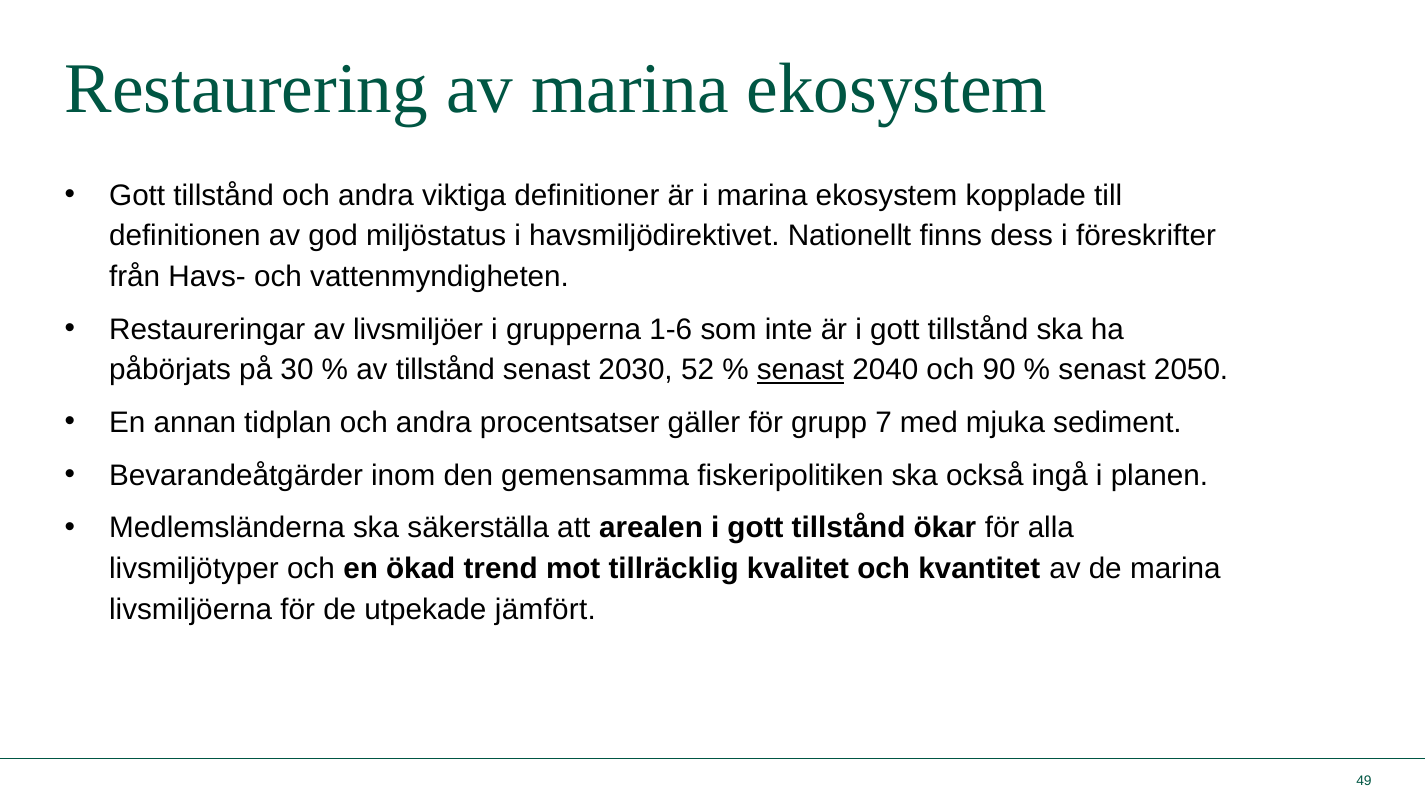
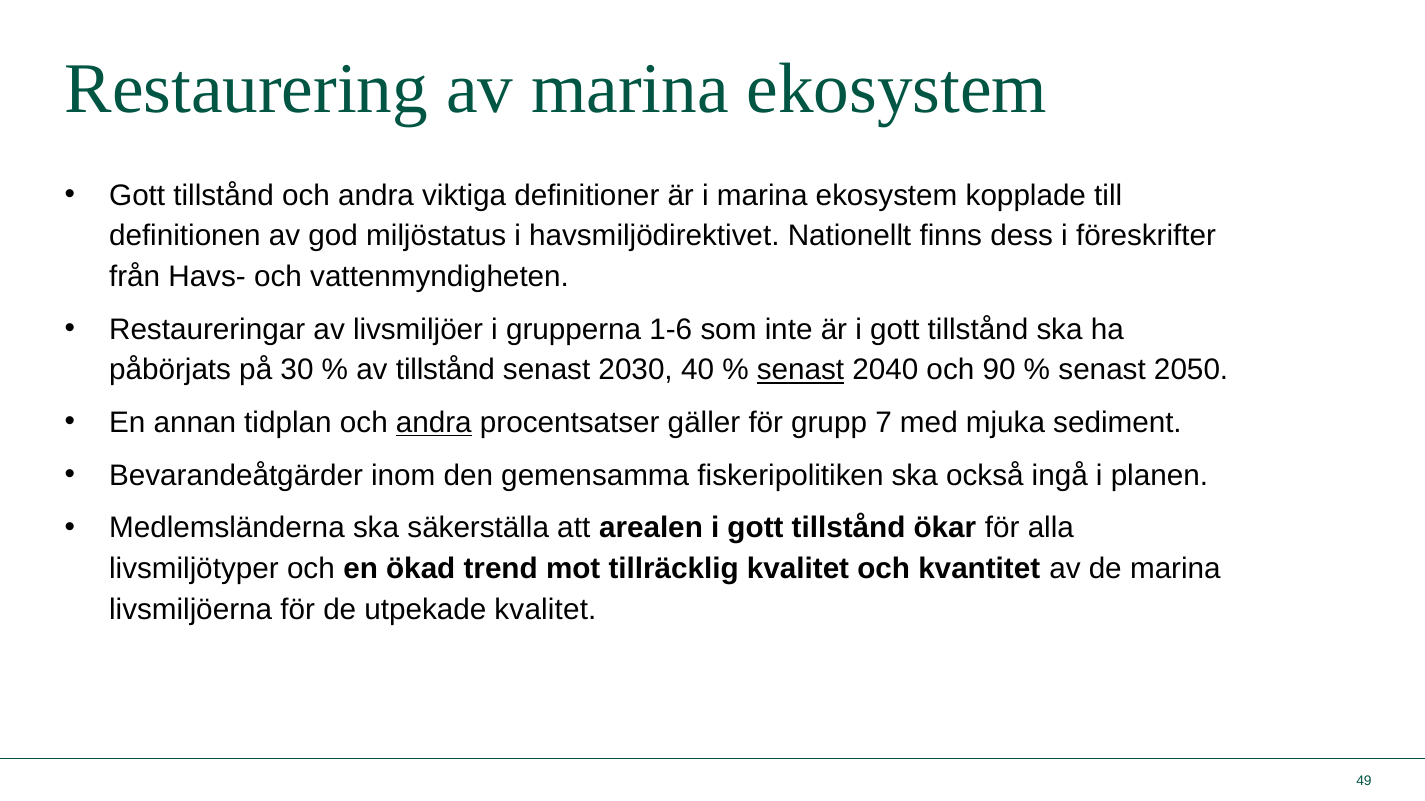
52: 52 -> 40 (698, 370)
andra underline: none -> present (434, 423)
utpekade jämfört: jämfört -> kvalitet (545, 610)
